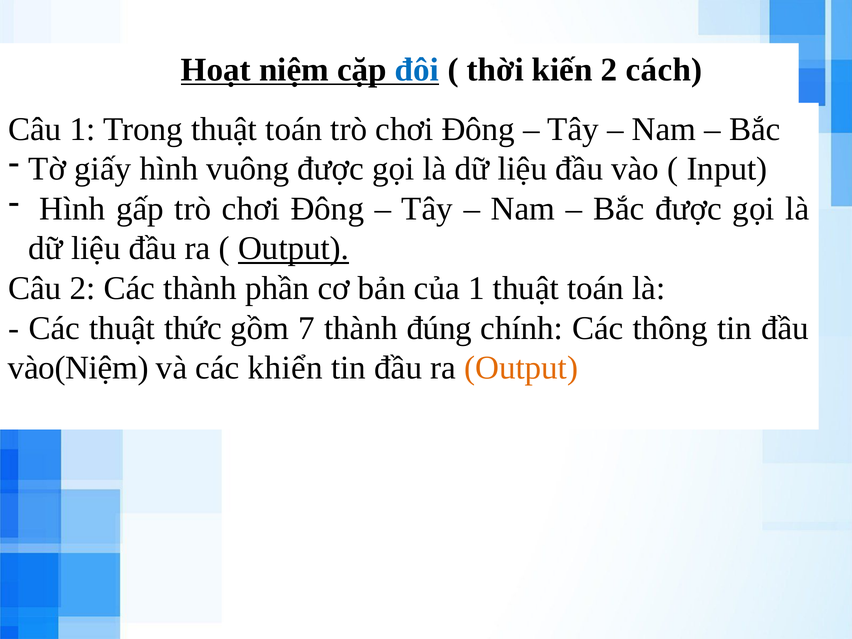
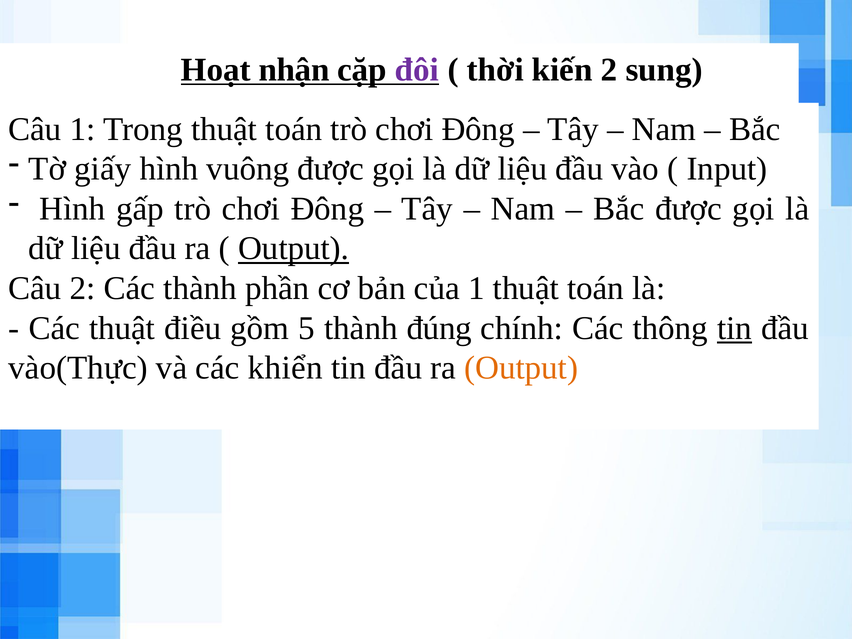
niệm: niệm -> nhận (294, 70)
đôi colour: blue -> purple (417, 70)
cách: cách -> sung (664, 70)
thức: thức -> điều (193, 328)
7: 7 -> 5 (307, 328)
tin underline: none -> present (735, 328)
vào(Niệm: vào(Niệm -> vào(Thực (78, 368)
